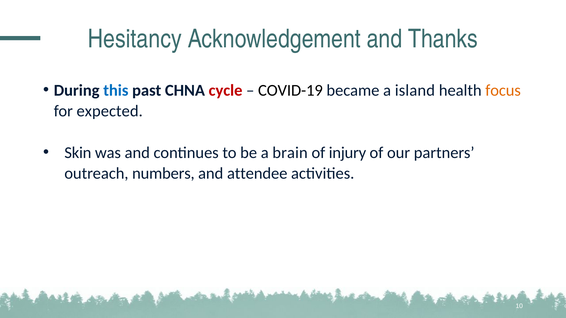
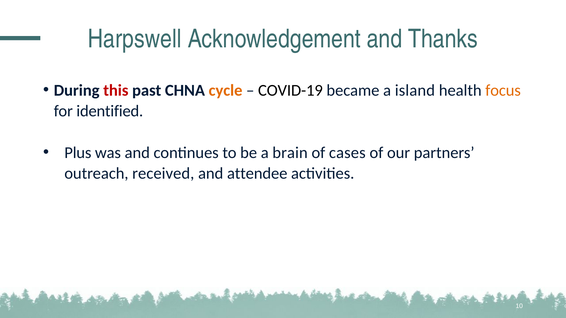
Hesitancy: Hesitancy -> Harpswell (135, 39)
this colour: blue -> red (116, 91)
cycle colour: red -> orange (226, 91)
expected: expected -> identified (110, 111)
Skin: Skin -> Plus (78, 153)
injury: injury -> cases (347, 153)
numbers: numbers -> received (163, 174)
